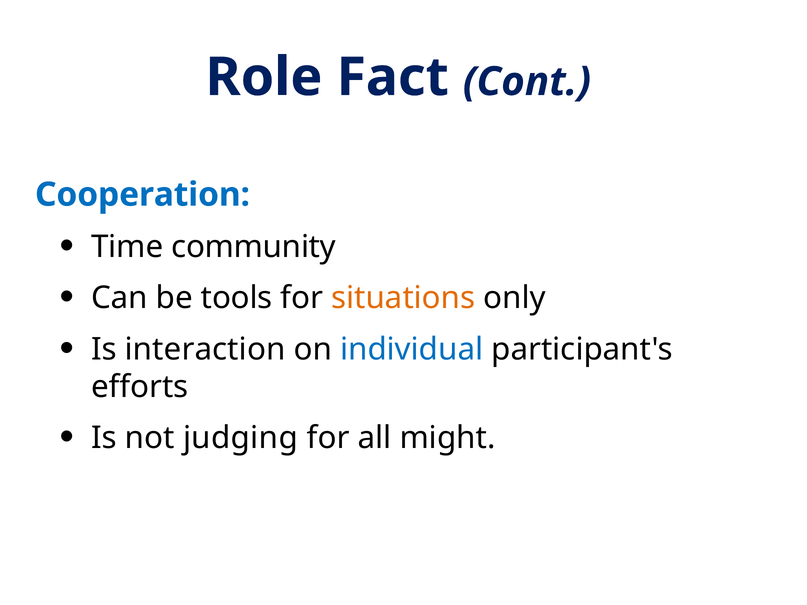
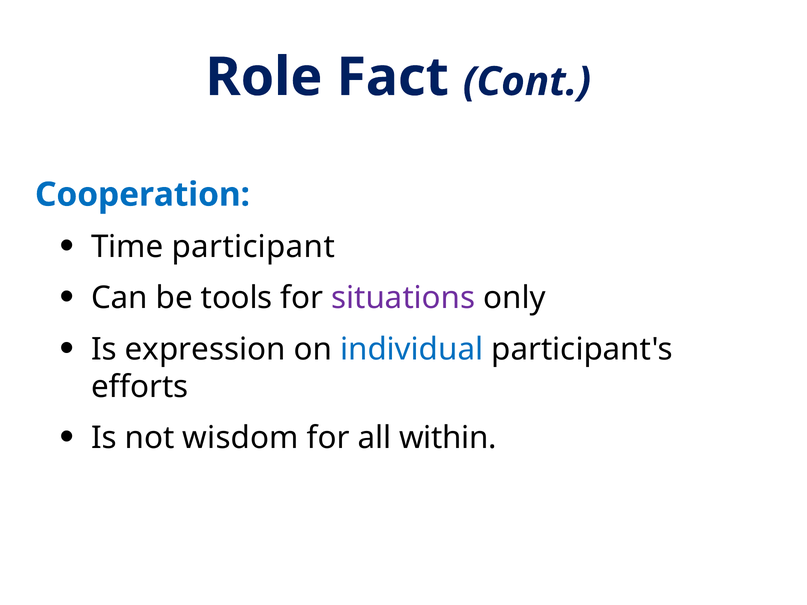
community: community -> participant (253, 247)
situations colour: orange -> purple (403, 298)
interaction: interaction -> expression (205, 349)
judging: judging -> wisdom (241, 438)
might: might -> within (448, 438)
